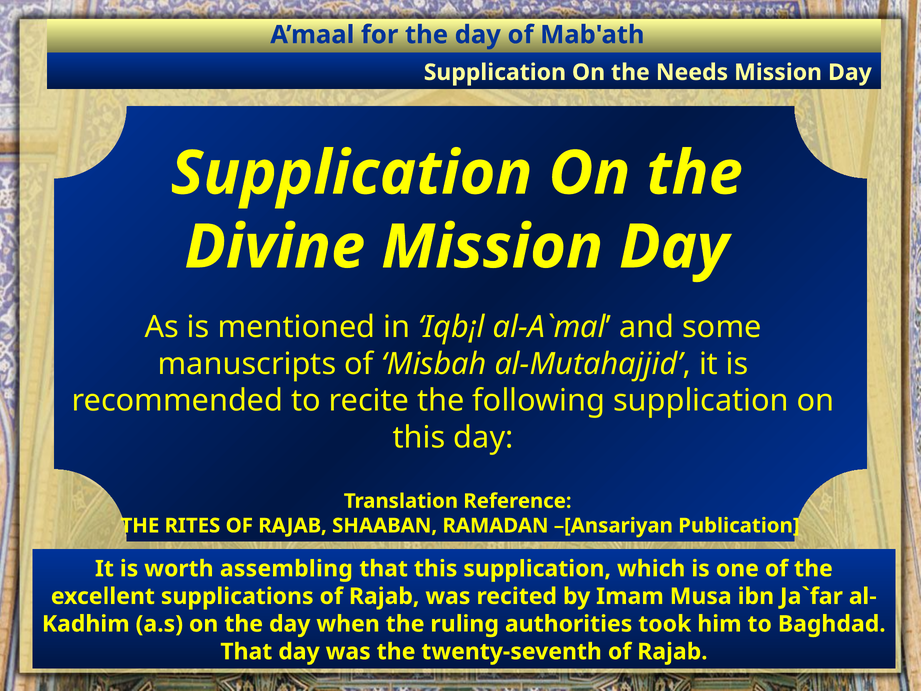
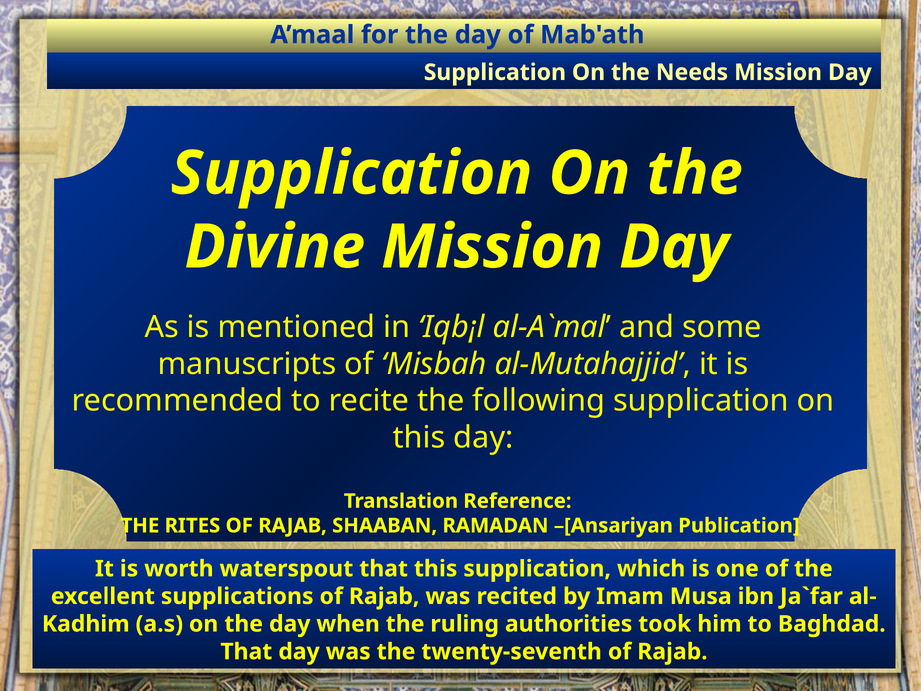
assembling: assembling -> waterspout (286, 569)
